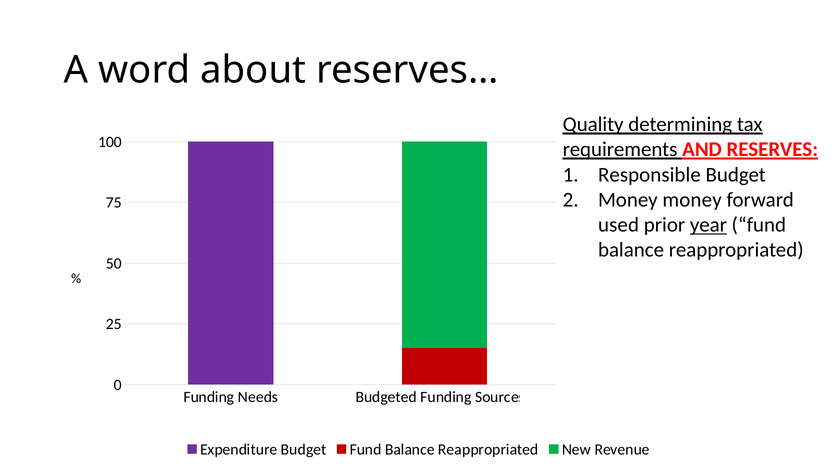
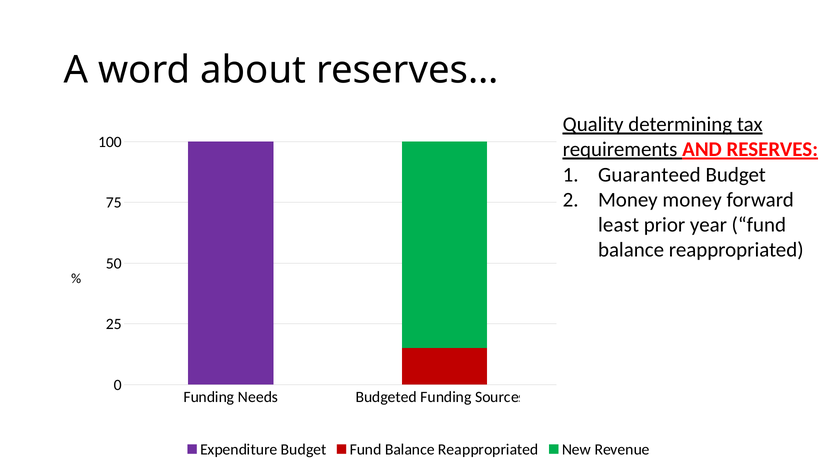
Responsible: Responsible -> Guaranteed (649, 175)
used: used -> least (619, 225)
year underline: present -> none (708, 225)
